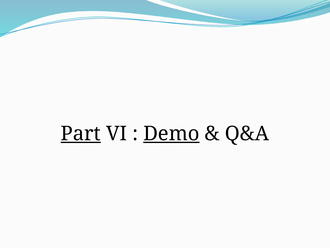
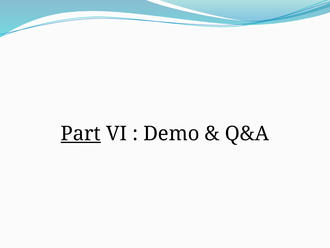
Demo underline: present -> none (171, 133)
